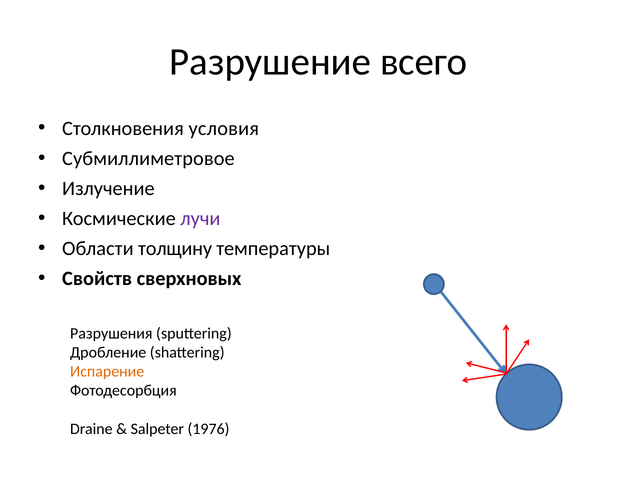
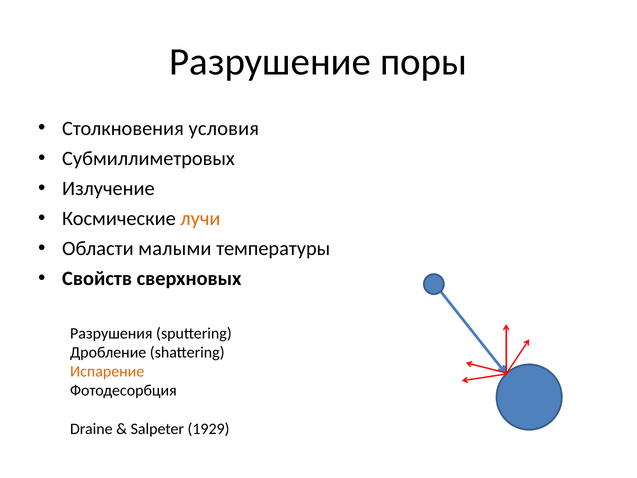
всего: всего -> поры (424, 62)
Субмиллиметровое: Субмиллиметровое -> Субмиллиметровых (148, 158)
лучи colour: purple -> orange (200, 218)
толщину: толщину -> малыми (175, 249)
1976: 1976 -> 1929 (209, 429)
